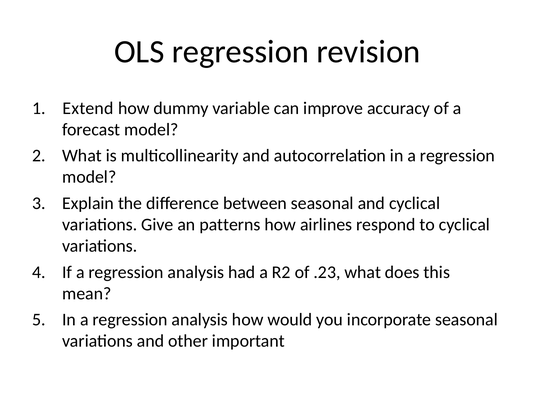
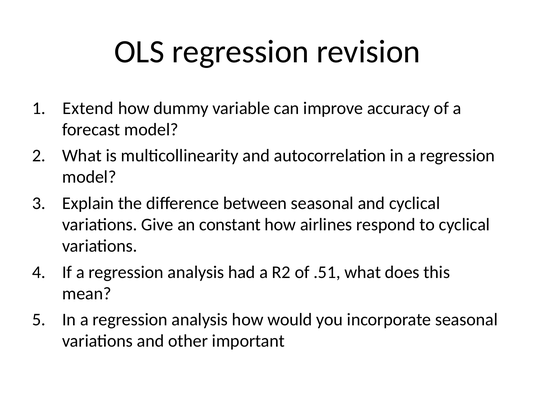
patterns: patterns -> constant (230, 225)
.23: .23 -> .51 (327, 272)
